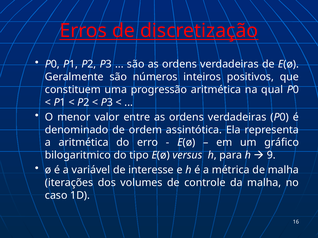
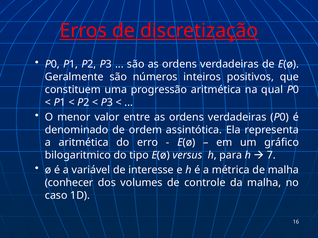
9: 9 -> 7 (271, 156)
iterações: iterações -> conhecer (69, 183)
